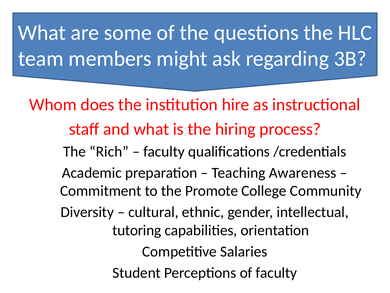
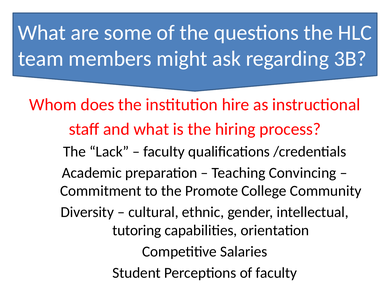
Rich: Rich -> Lack (109, 151)
Awareness: Awareness -> Convincing (303, 172)
